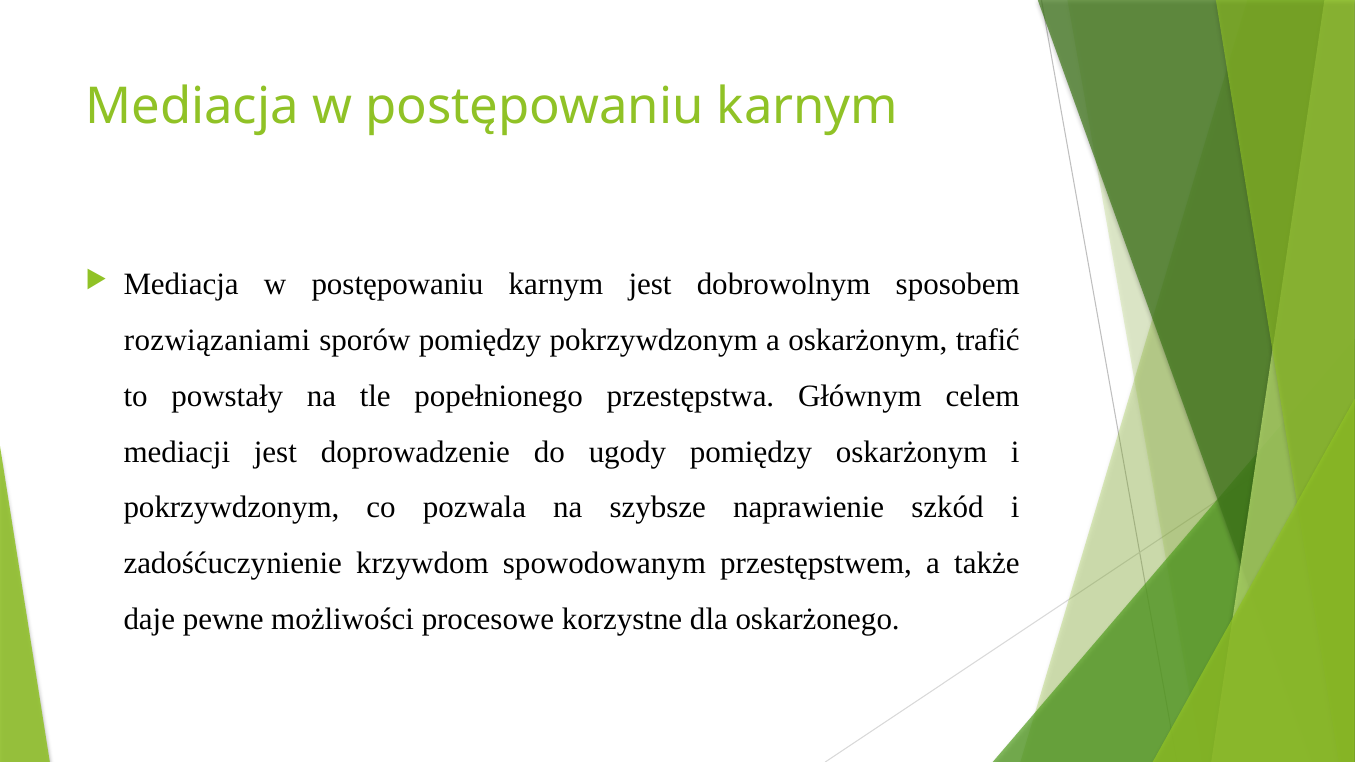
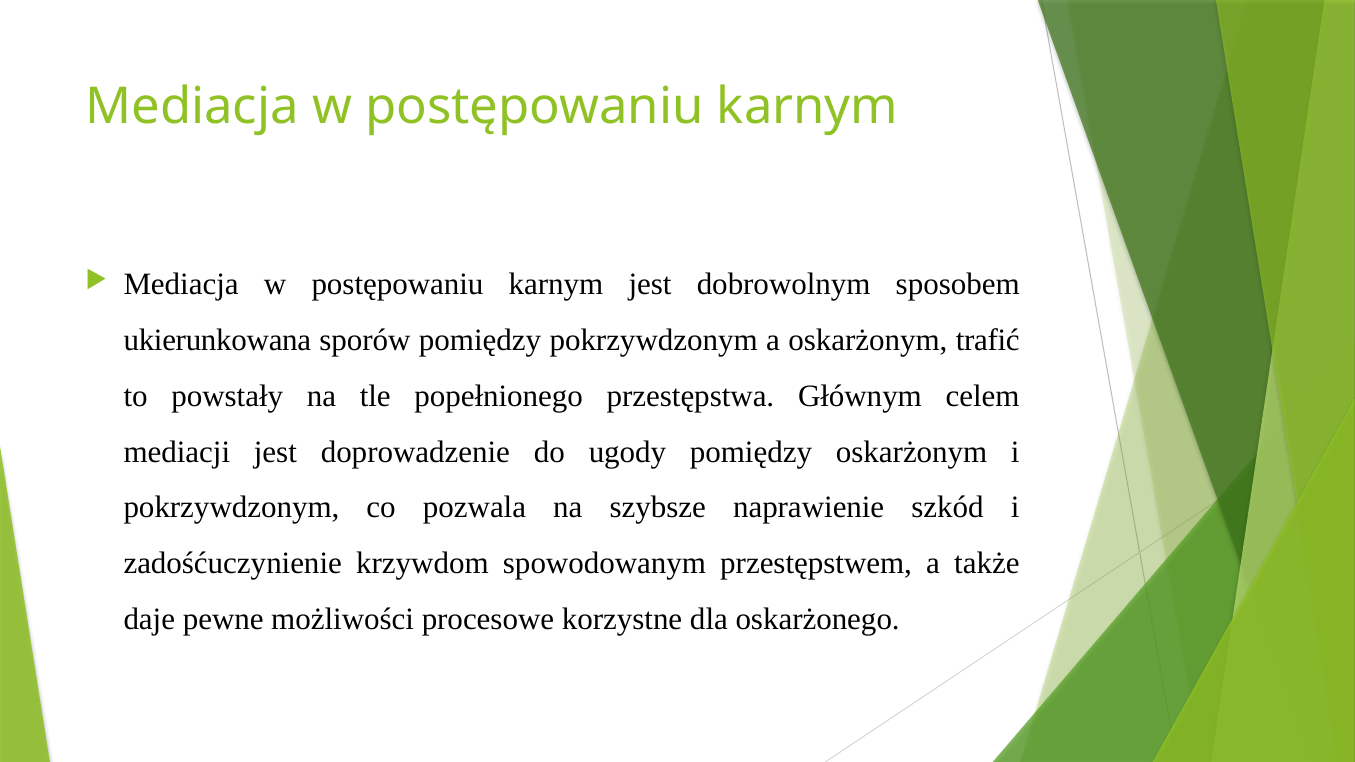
rozwiązaniami: rozwiązaniami -> ukierunkowana (217, 340)
